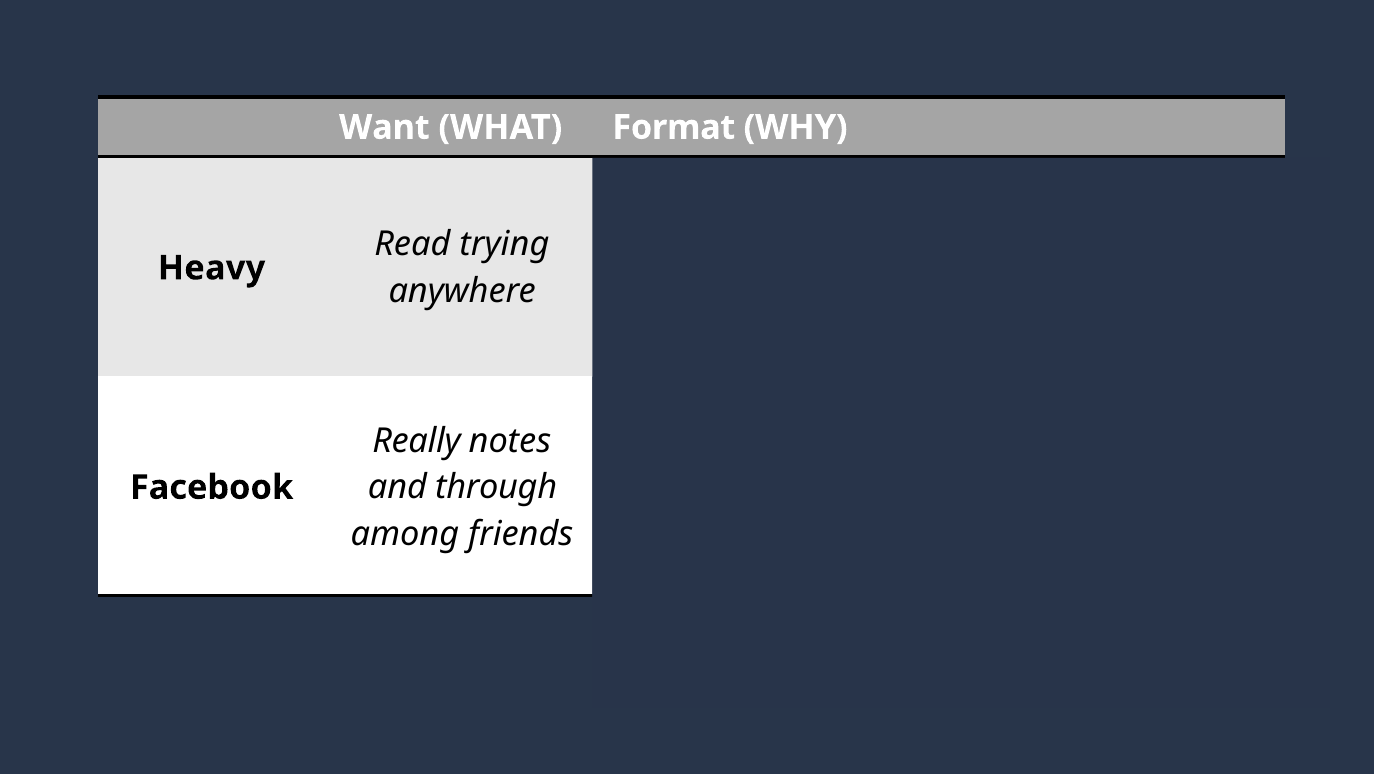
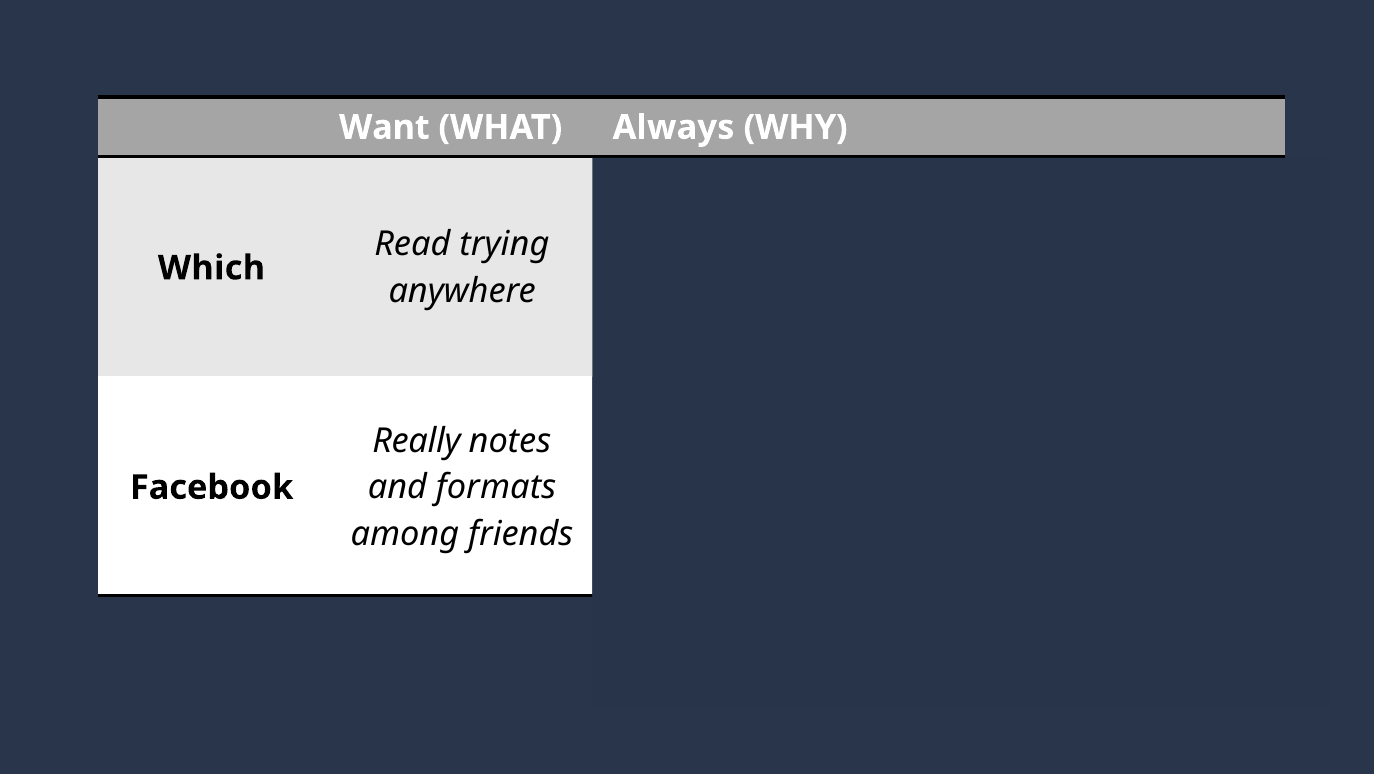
WHAT Format: Format -> Always (674, 127)
Heavy: Heavy -> Which (211, 268)
through: through -> formats (496, 487)
